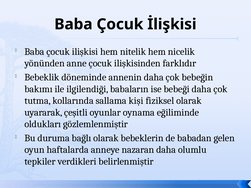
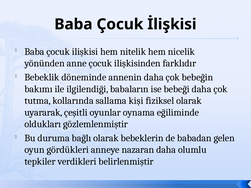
haftalarda: haftalarda -> gördükleri (68, 150)
